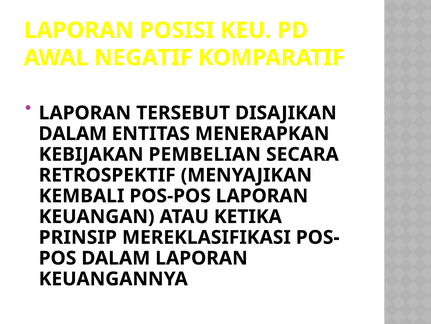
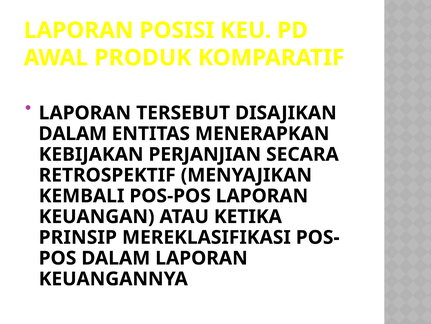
NEGATIF: NEGATIF -> PRODUK (143, 58)
PEMBELIAN: PEMBELIAN -> PERJANJIAN (205, 154)
